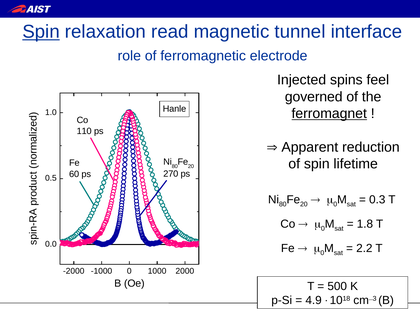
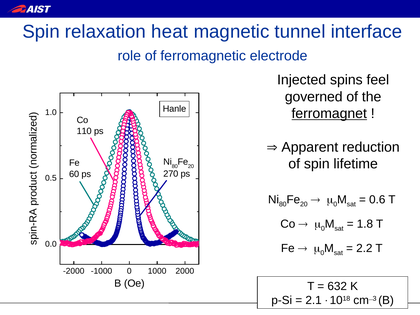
Spin underline: present -> none (41, 32)
read: read -> heat (170, 32)
0.3: 0.3 -> 0.6 (377, 200)
500: 500 -> 632 (337, 286)
4.9: 4.9 -> 2.1 (314, 300)
